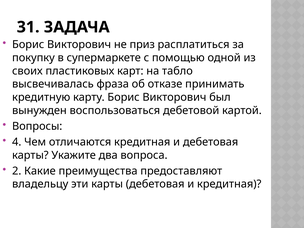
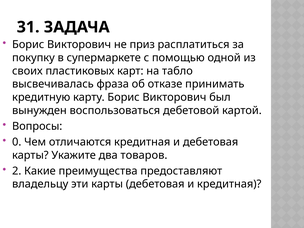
4: 4 -> 0 (17, 142)
вопроса: вопроса -> товаров (144, 155)
